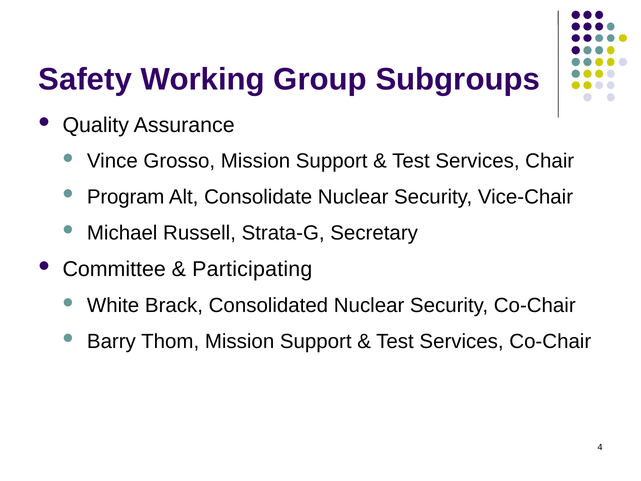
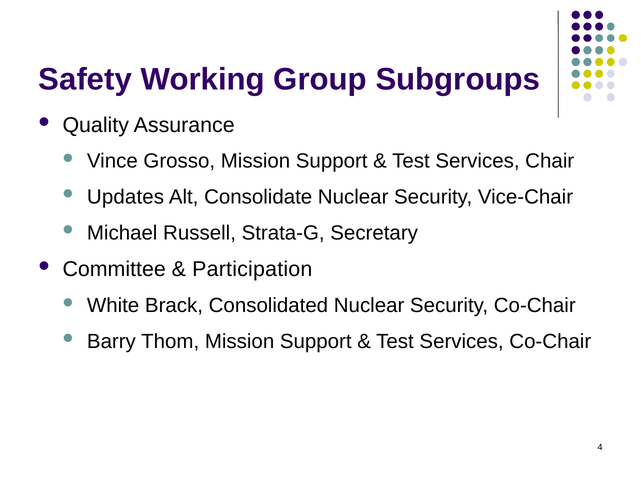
Program: Program -> Updates (126, 197)
Participating: Participating -> Participation (252, 269)
